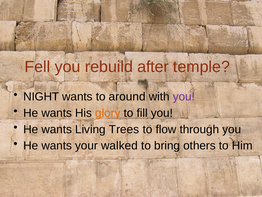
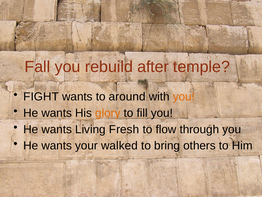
Fell: Fell -> Fall (37, 67)
NIGHT: NIGHT -> FIGHT (41, 96)
you colour: purple -> orange (184, 96)
Trees: Trees -> Fresh (124, 129)
